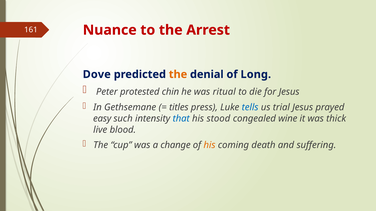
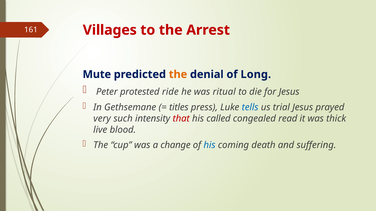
Nuance: Nuance -> Villages (110, 30)
Dove: Dove -> Mute (97, 75)
chin: chin -> ride (170, 92)
easy: easy -> very (102, 119)
that colour: blue -> red (181, 119)
stood: stood -> called (218, 119)
wine: wine -> read (288, 119)
his colour: orange -> blue (210, 145)
